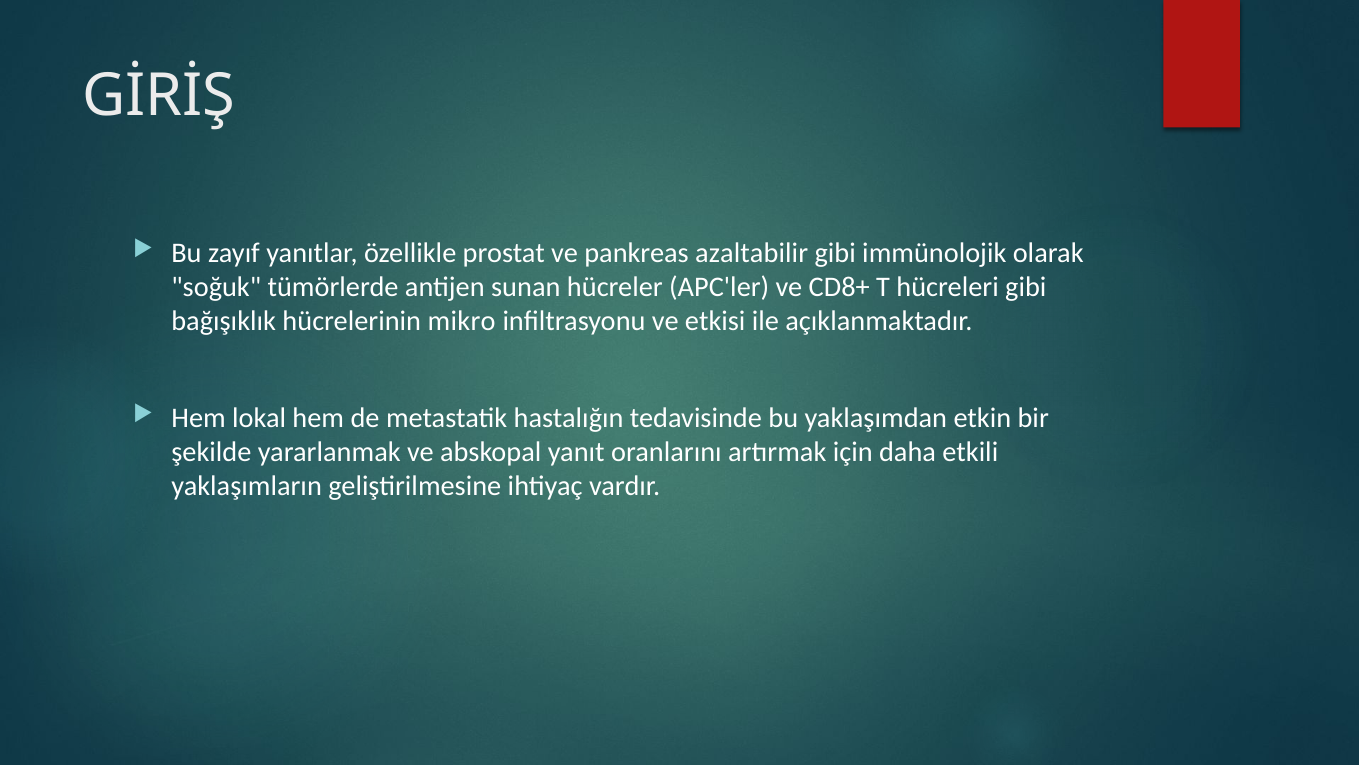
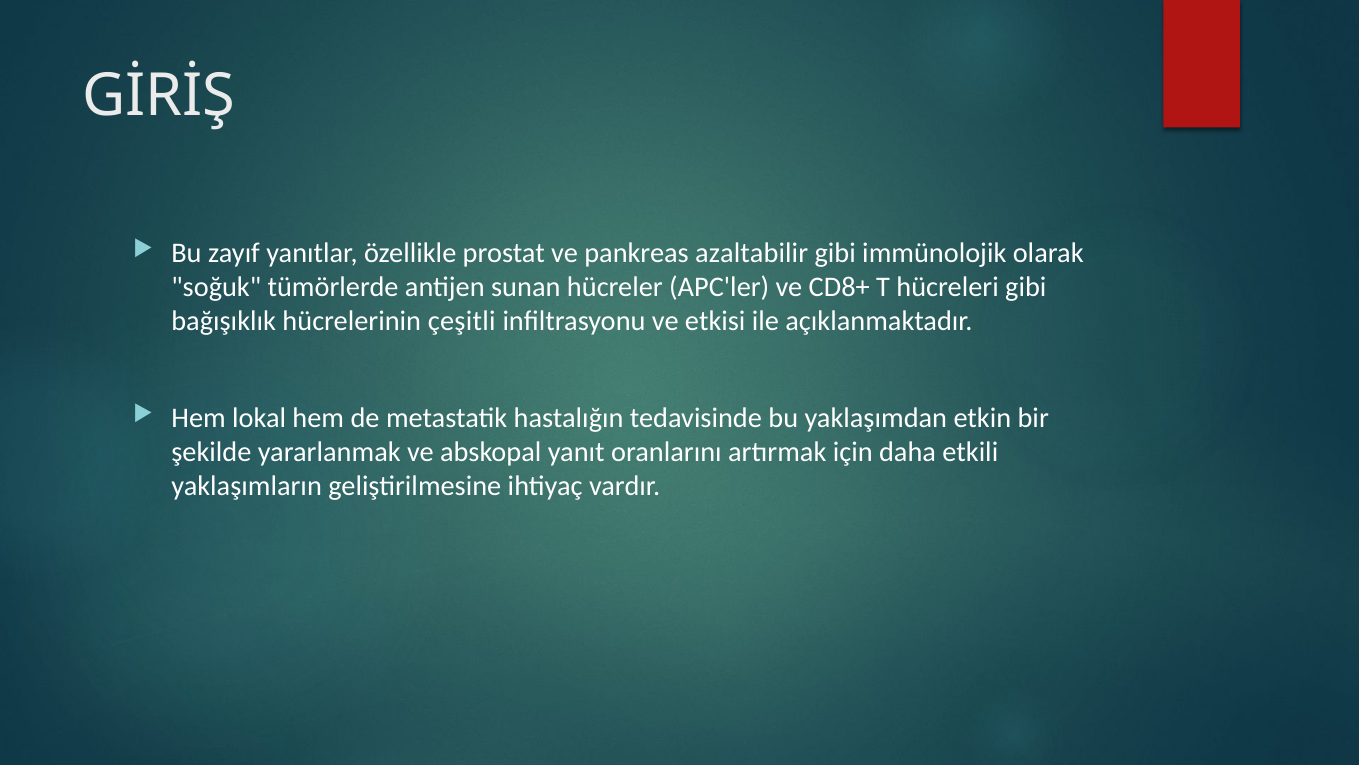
mikro: mikro -> çeşitli (462, 321)
